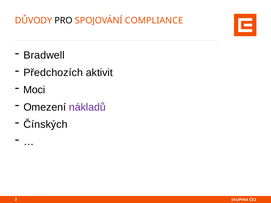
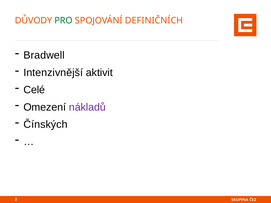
PRO colour: black -> green (64, 21)
COMPLIANCE: COMPLIANCE -> DEFINIČNÍCH (154, 21)
Předchozích: Předchozích -> Intenzivnější (53, 73)
Moci: Moci -> Celé (34, 90)
